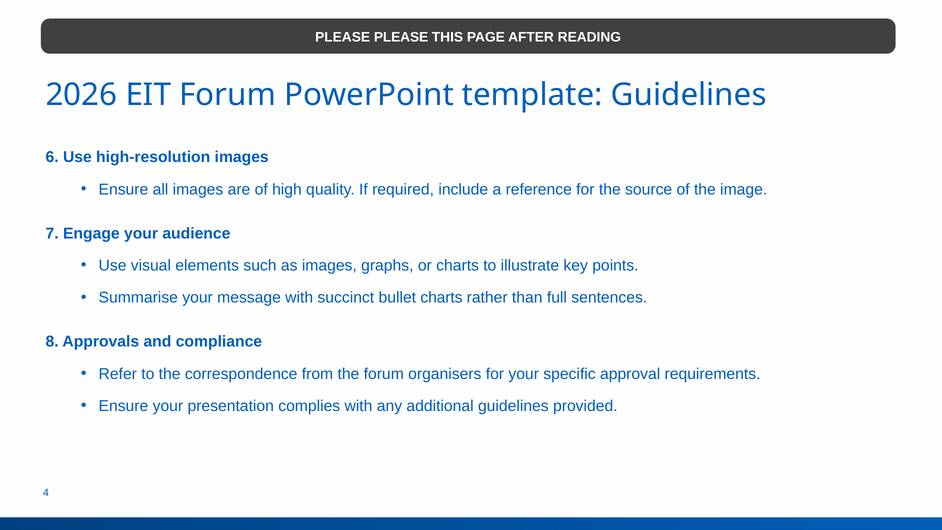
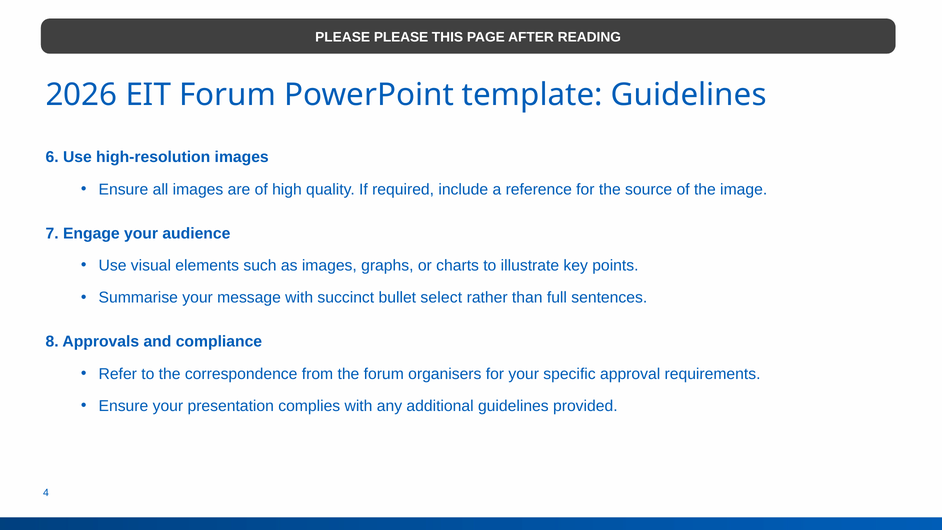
bullet charts: charts -> select (441, 298)
